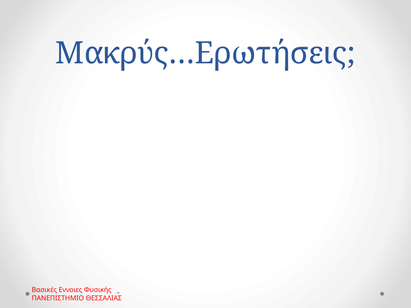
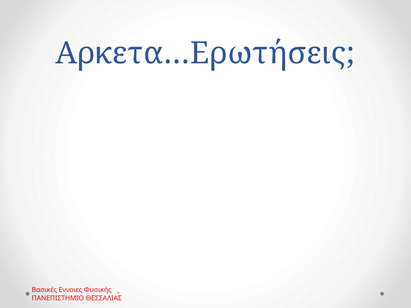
Μακρύς…Ερωτήσεις: Μακρύς…Ερωτήσεις -> Αρκετα…Ερωτήσεις (205, 54)
